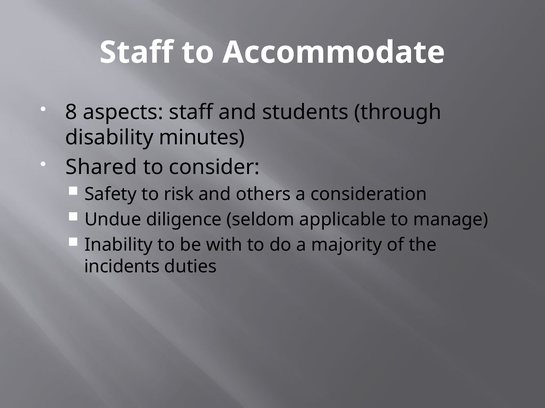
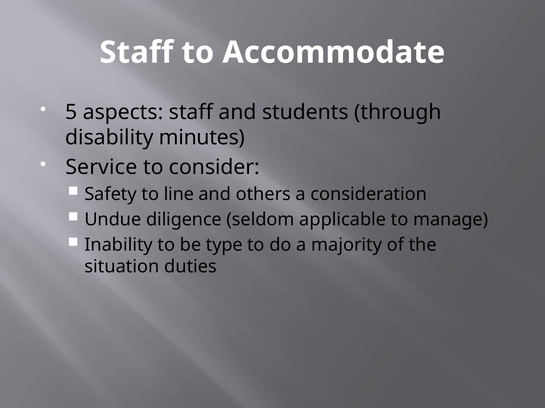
8: 8 -> 5 (71, 112)
Shared: Shared -> Service (101, 167)
risk: risk -> line (179, 194)
with: with -> type (224, 245)
incidents: incidents -> situation (122, 267)
